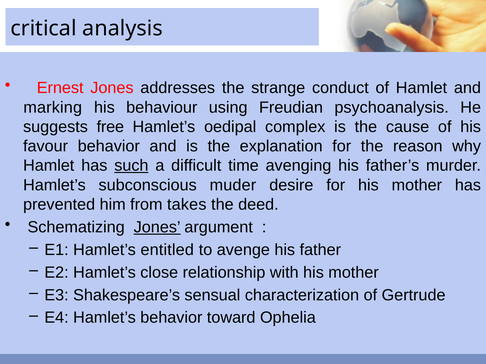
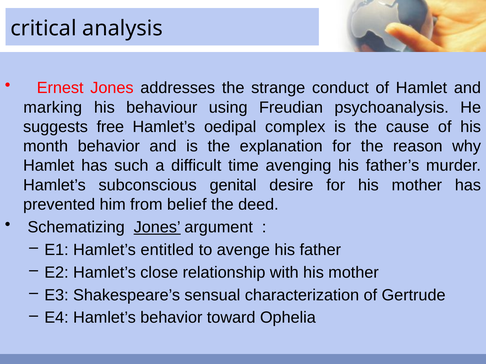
favour: favour -> month (46, 146)
such underline: present -> none (131, 166)
muder: muder -> genital (233, 185)
takes: takes -> belief (187, 205)
